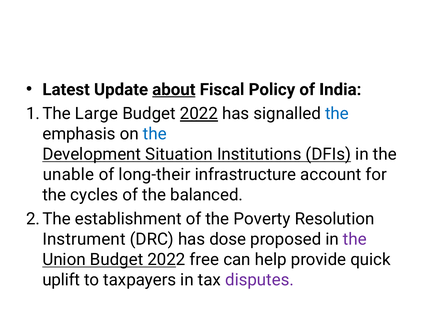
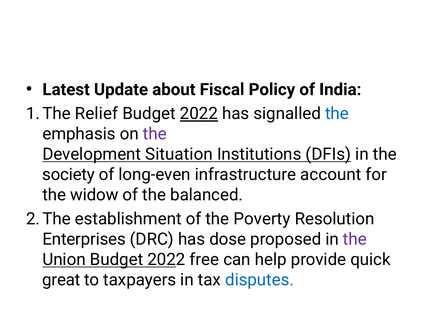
about underline: present -> none (174, 90)
Large: Large -> Relief (97, 114)
the colour: blue -> purple (155, 134)
unable: unable -> society (69, 175)
long-their: long-their -> long-even (155, 175)
cycles: cycles -> widow (94, 195)
Instrument: Instrument -> Enterprises (84, 240)
uplift: uplift -> great (61, 280)
disputes colour: purple -> blue (260, 280)
